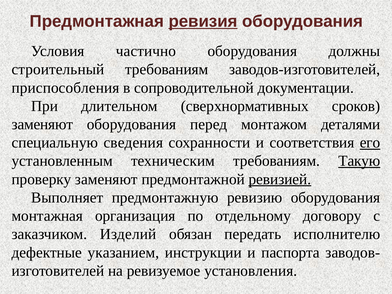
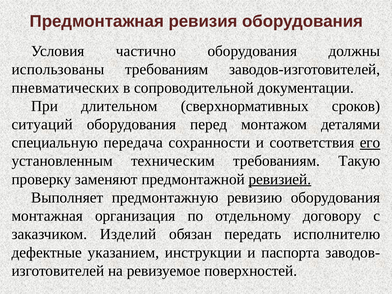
ревизия underline: present -> none (203, 21)
строительный: строительный -> использованы (58, 69)
приспособления: приспособления -> пневматических (65, 88)
заменяют: заменяют -> ситуаций (42, 124)
сведения: сведения -> передача (133, 143)
Такую underline: present -> none (359, 161)
установления: установления -> поверхностей (251, 271)
